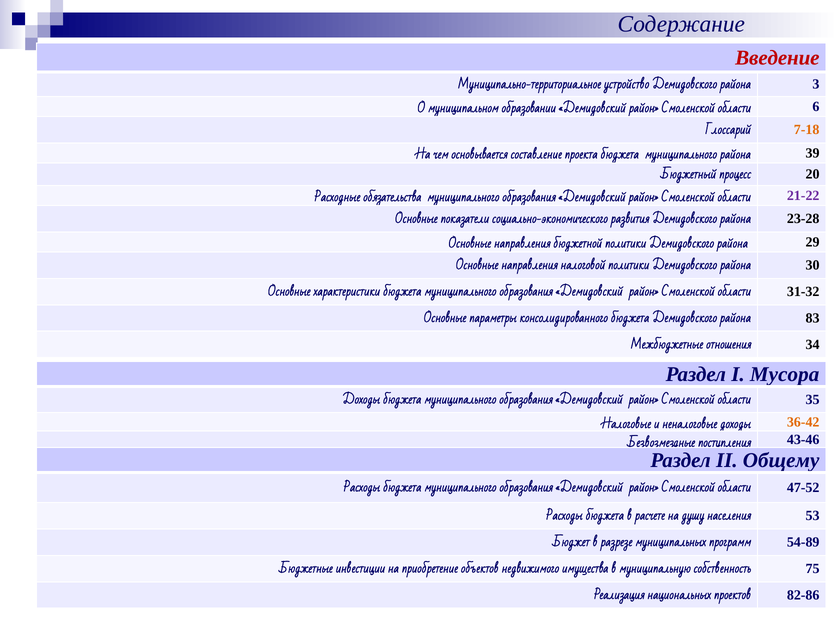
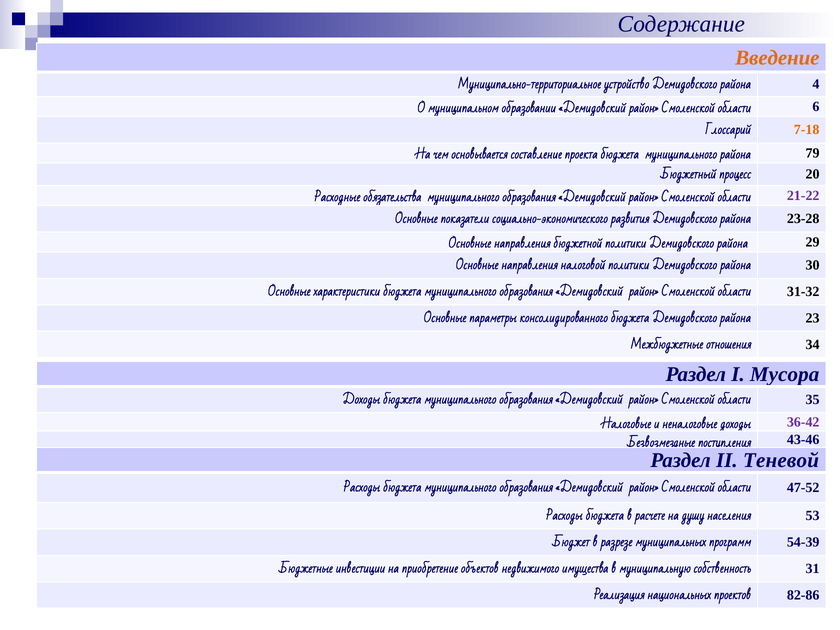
Введение colour: red -> orange (777, 58)
3: 3 -> 4 (816, 84)
39: 39 -> 79 (813, 153)
83: 83 -> 23 (813, 318)
36-42 colour: orange -> purple (803, 422)
Общему: Общему -> Теневой (781, 460)
54-89: 54-89 -> 54-39 (803, 542)
75: 75 -> 31 (813, 569)
